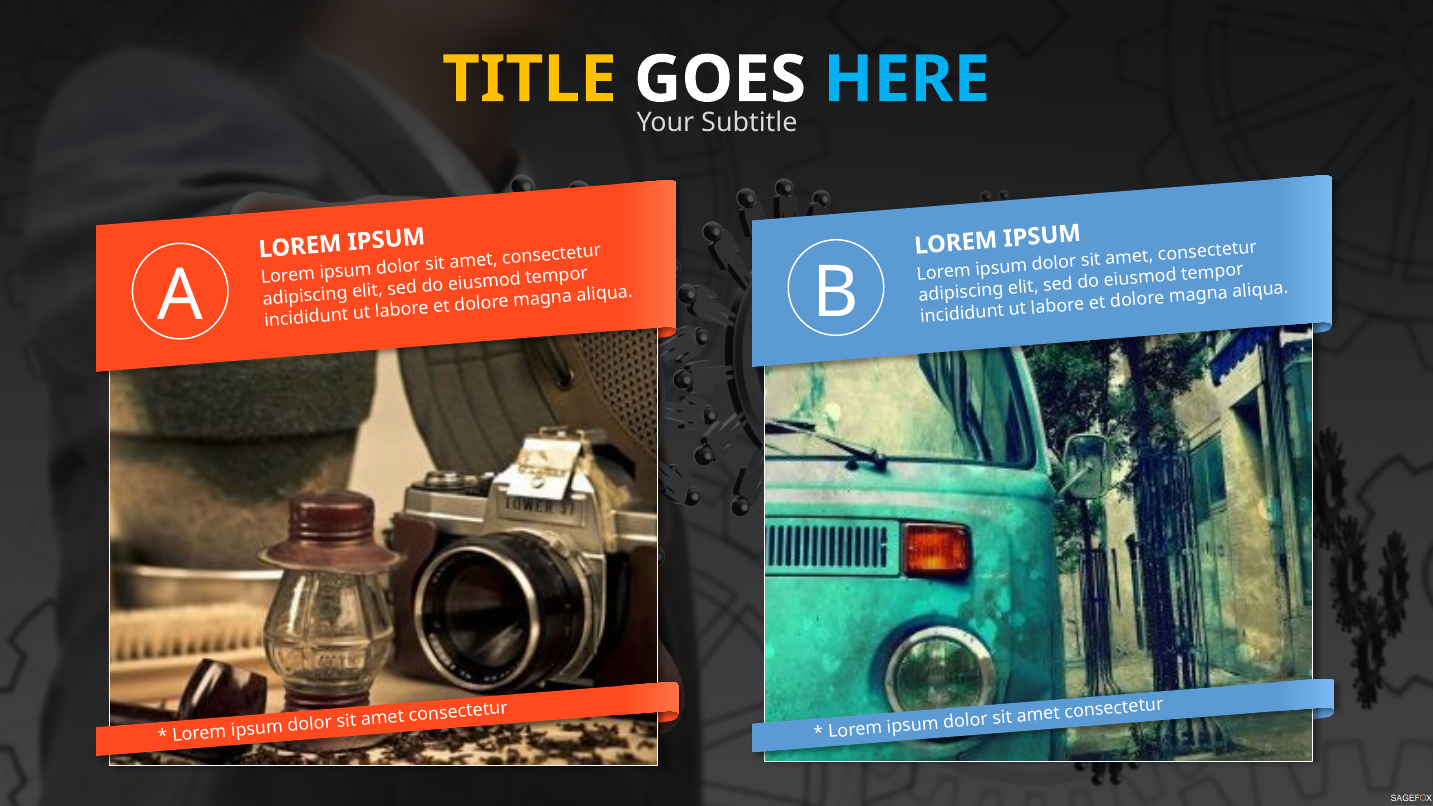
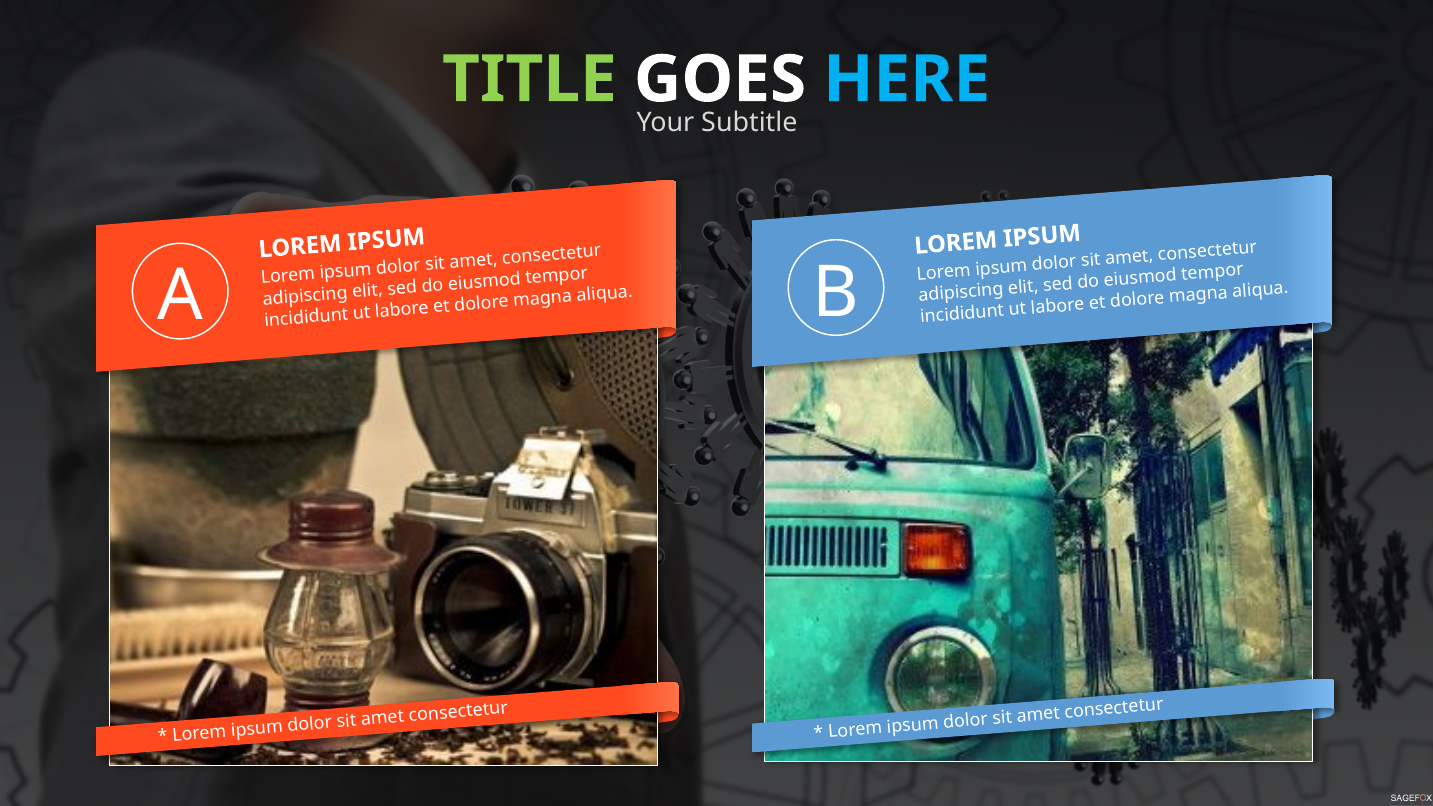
TITLE colour: yellow -> light green (529, 80)
